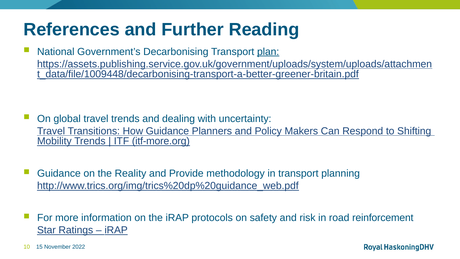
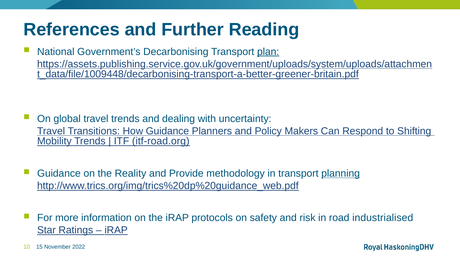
itf-more.org: itf-more.org -> itf-road.org (161, 141)
planning underline: none -> present (341, 173)
reinforcement: reinforcement -> industrialised (383, 218)
